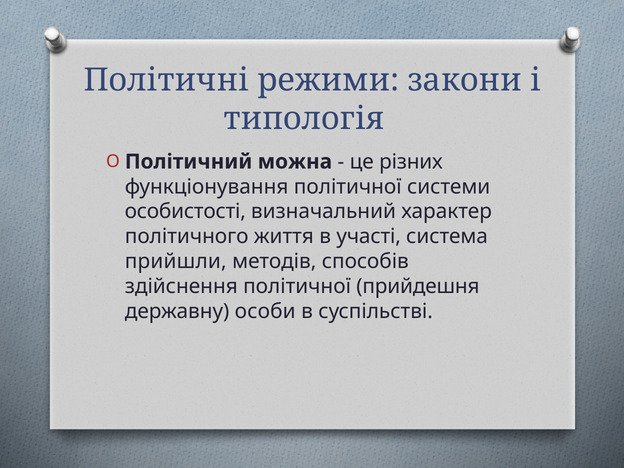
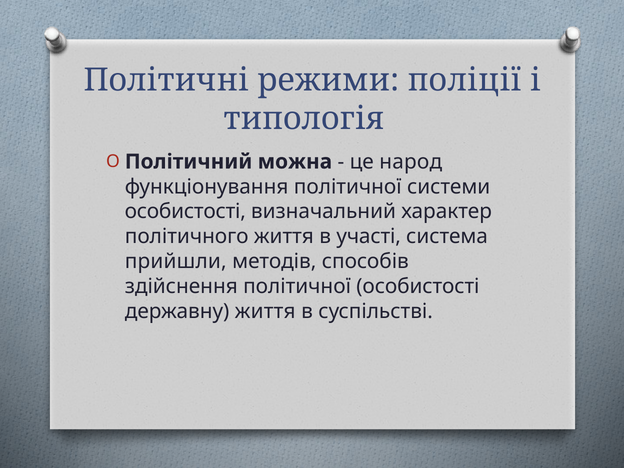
закони: закони -> поліції (465, 80)
різних: різних -> народ (411, 162)
політичної прийдешня: прийдешня -> особистості (418, 286)
державну особи: особи -> життя (265, 311)
